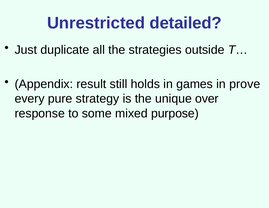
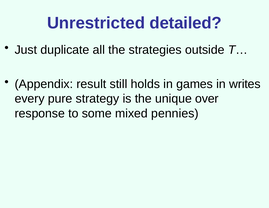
prove: prove -> writes (245, 84)
purpose: purpose -> pennies (175, 113)
